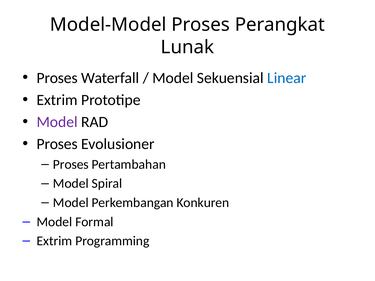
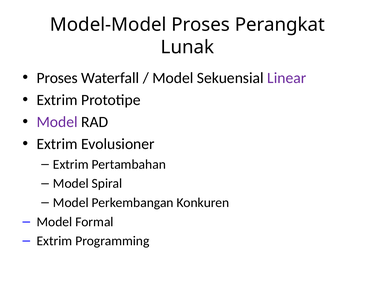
Linear colour: blue -> purple (287, 78)
Proses: Proses -> Extrim (57, 144)
Proses: Proses -> Extrim (71, 165)
